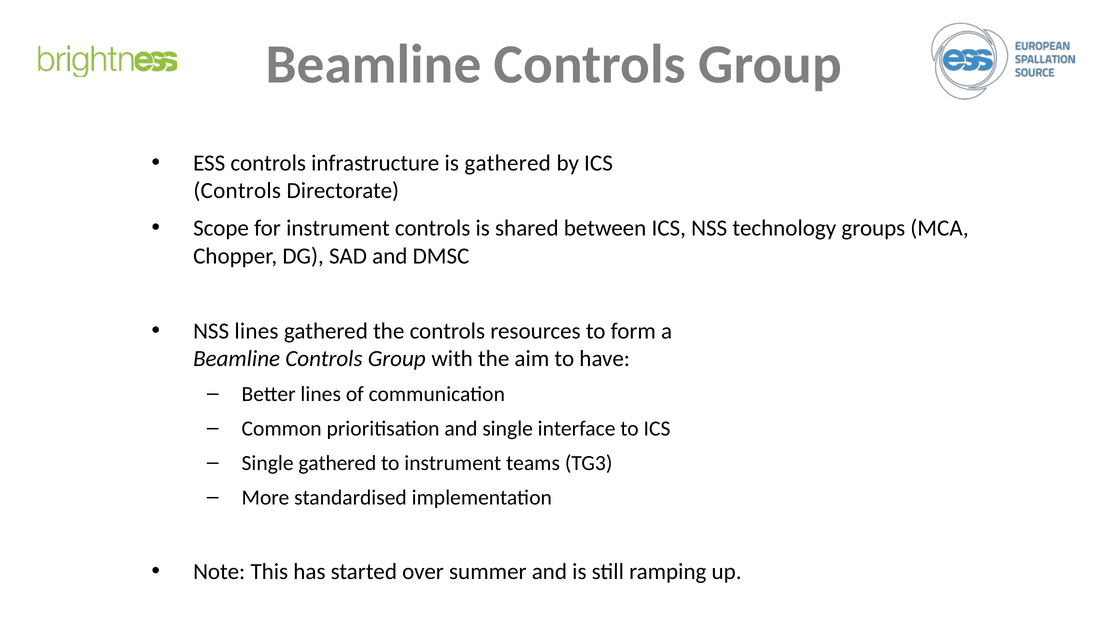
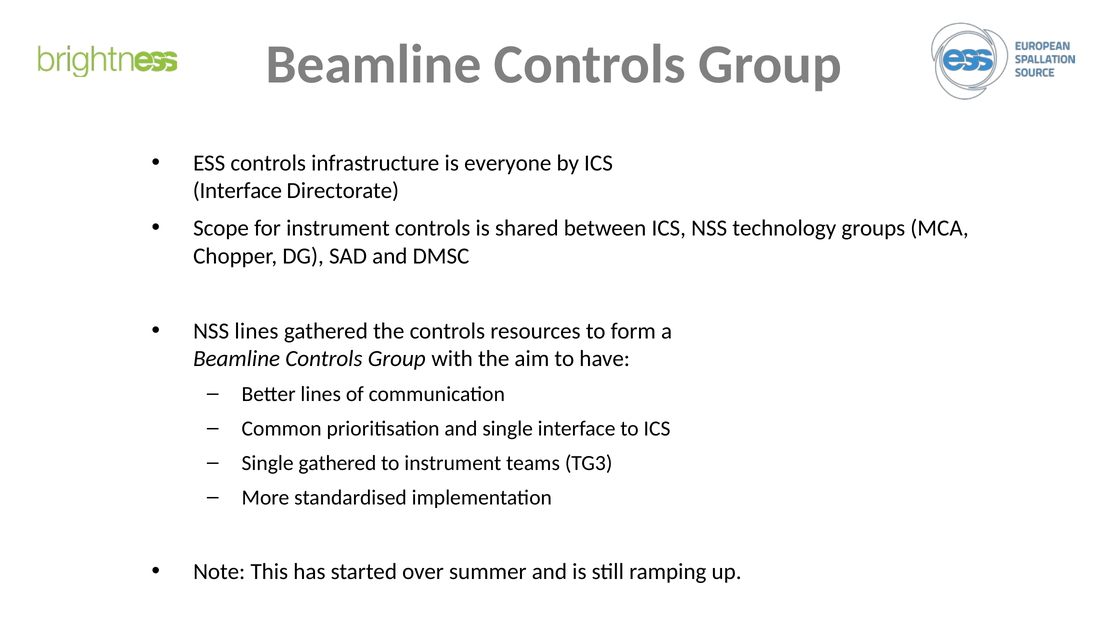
is gathered: gathered -> everyone (508, 163)
Controls: Controls -> Interface (237, 191)
